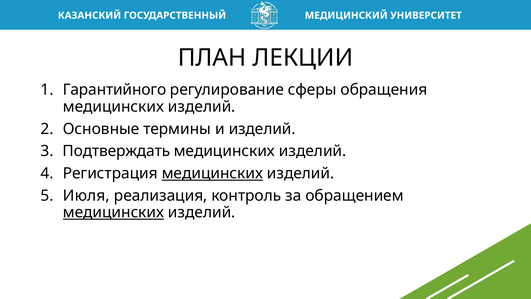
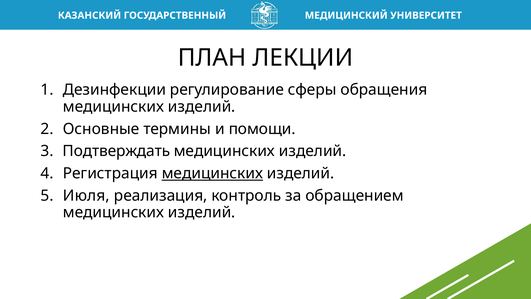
Гарантийного: Гарантийного -> Дезинфекции (114, 90)
и изделий: изделий -> помощи (262, 129)
медицинских underline: present -> none (113, 212)
